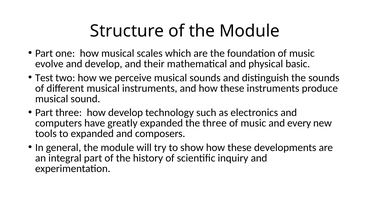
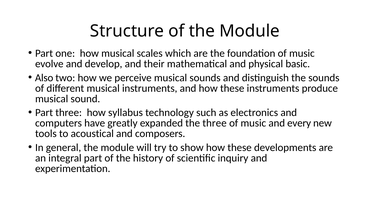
Test: Test -> Also (44, 78)
how develop: develop -> syllabus (126, 113)
to expanded: expanded -> acoustical (92, 134)
